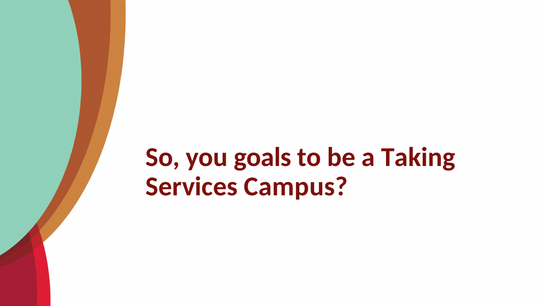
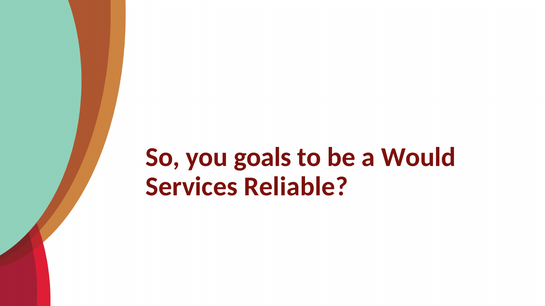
Taking: Taking -> Would (418, 158)
Campus: Campus -> Reliable (296, 187)
